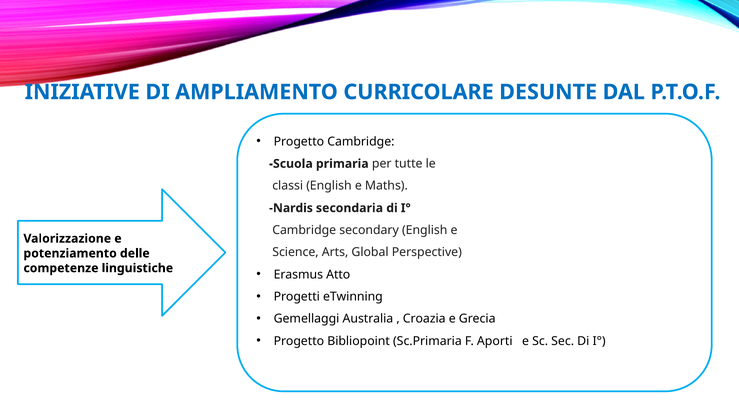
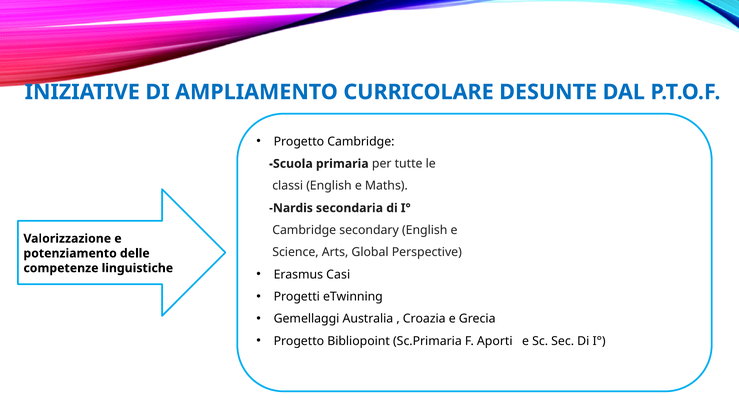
Atto: Atto -> Casi (338, 274)
